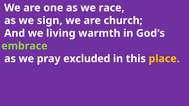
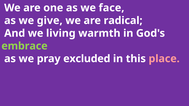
race: race -> face (111, 8)
sign: sign -> give (50, 21)
church: church -> radical (123, 21)
place colour: yellow -> pink (164, 59)
